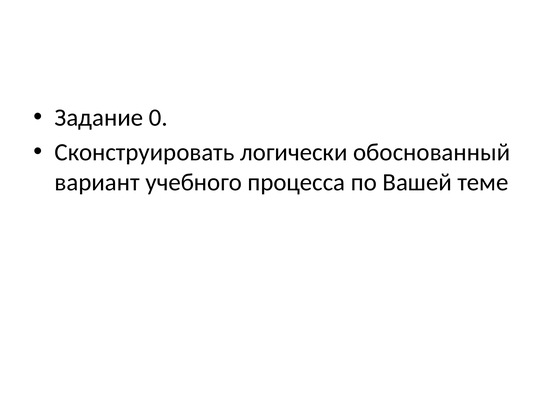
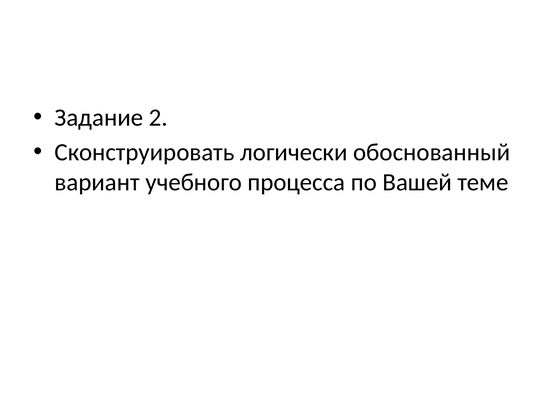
0: 0 -> 2 (158, 117)
